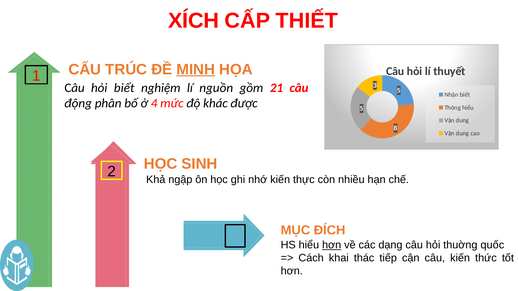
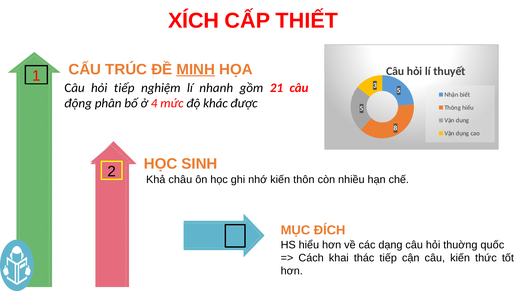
hỏi biết: biết -> tiếp (124, 88)
nguồn: nguồn -> nhanh (216, 88)
ngập: ngập -> châu (180, 180)
thực: thực -> thôn (304, 180)
hơn underline: present -> none (332, 245)
